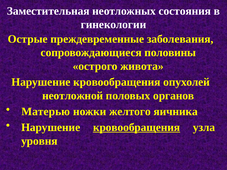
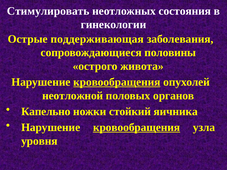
Заместительная: Заместительная -> Стимулировать (48, 11)
преждевременные: преждевременные -> поддерживающая (97, 39)
кровообращения underline: none -> present (117, 82)
Матерью: Матерью -> Капельно (46, 112)
желтого: желтого -> стойкий (130, 112)
